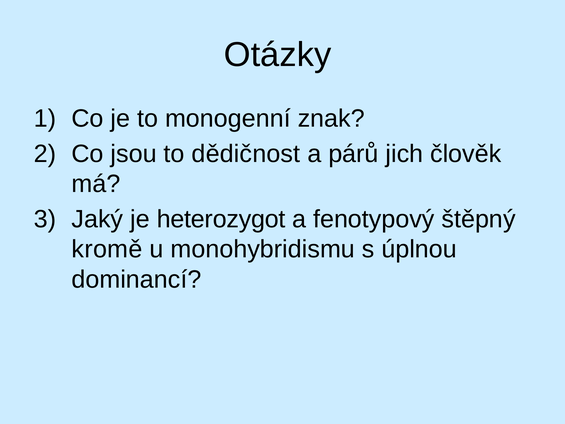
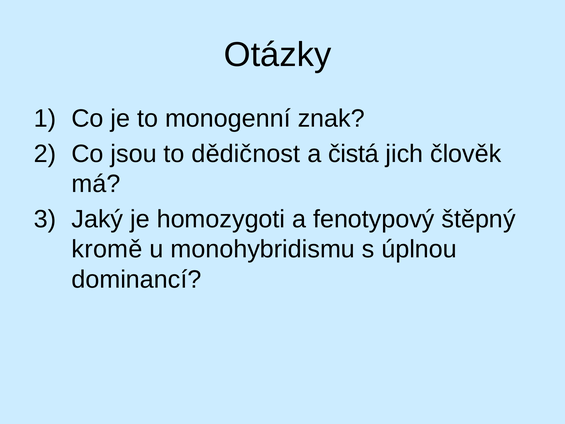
párů: párů -> čistá (354, 154)
heterozygot: heterozygot -> homozygoti (221, 219)
